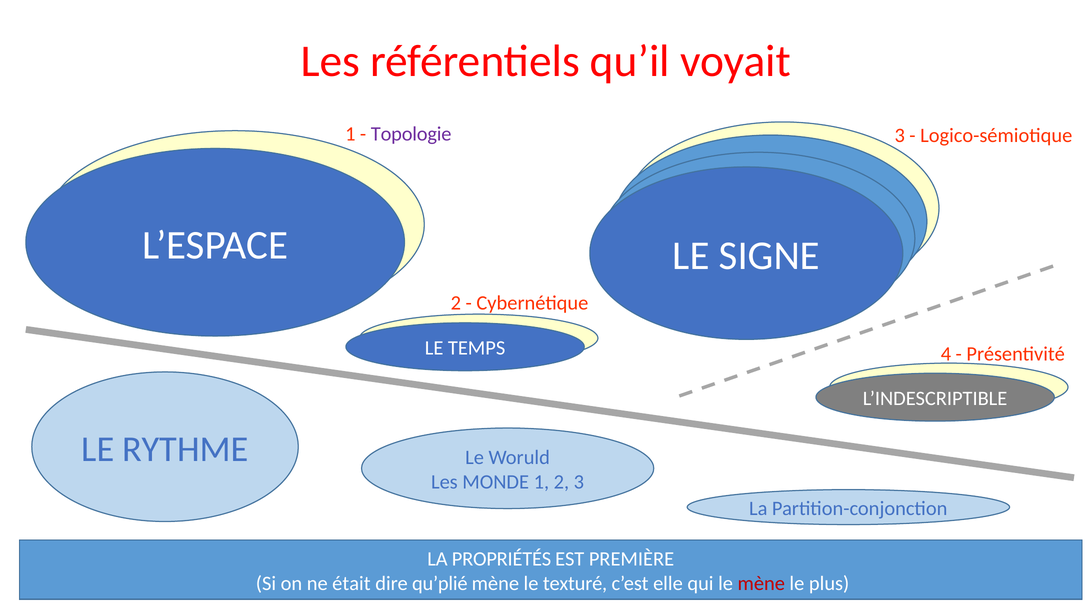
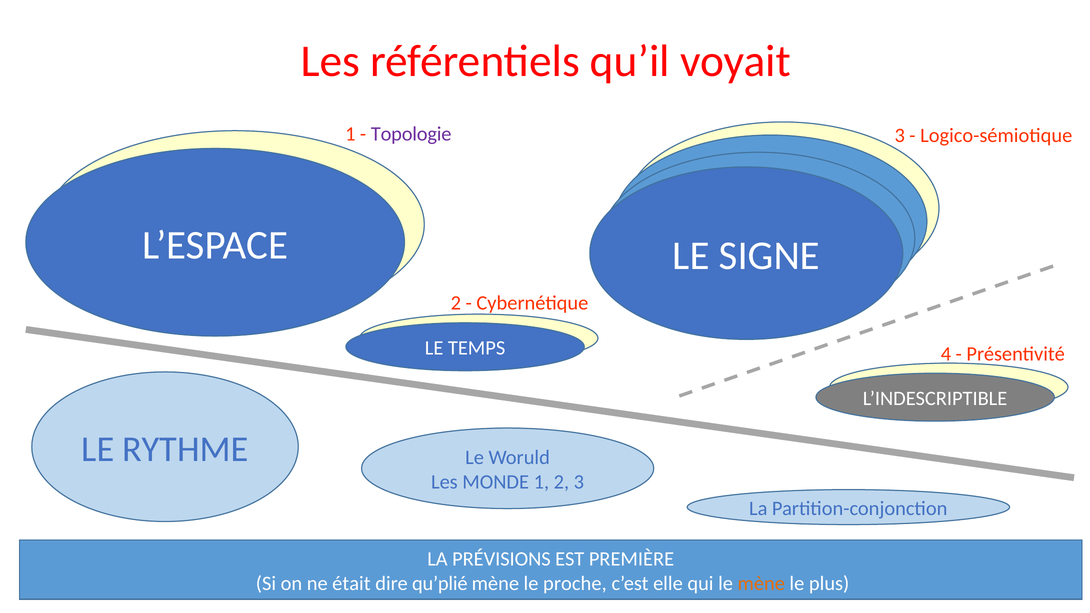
PROPRIÉTÉS: PROPRIÉTÉS -> PRÉVISIONS (501, 559)
texturé: texturé -> proche (575, 583)
mène colour: red -> orange (761, 583)
